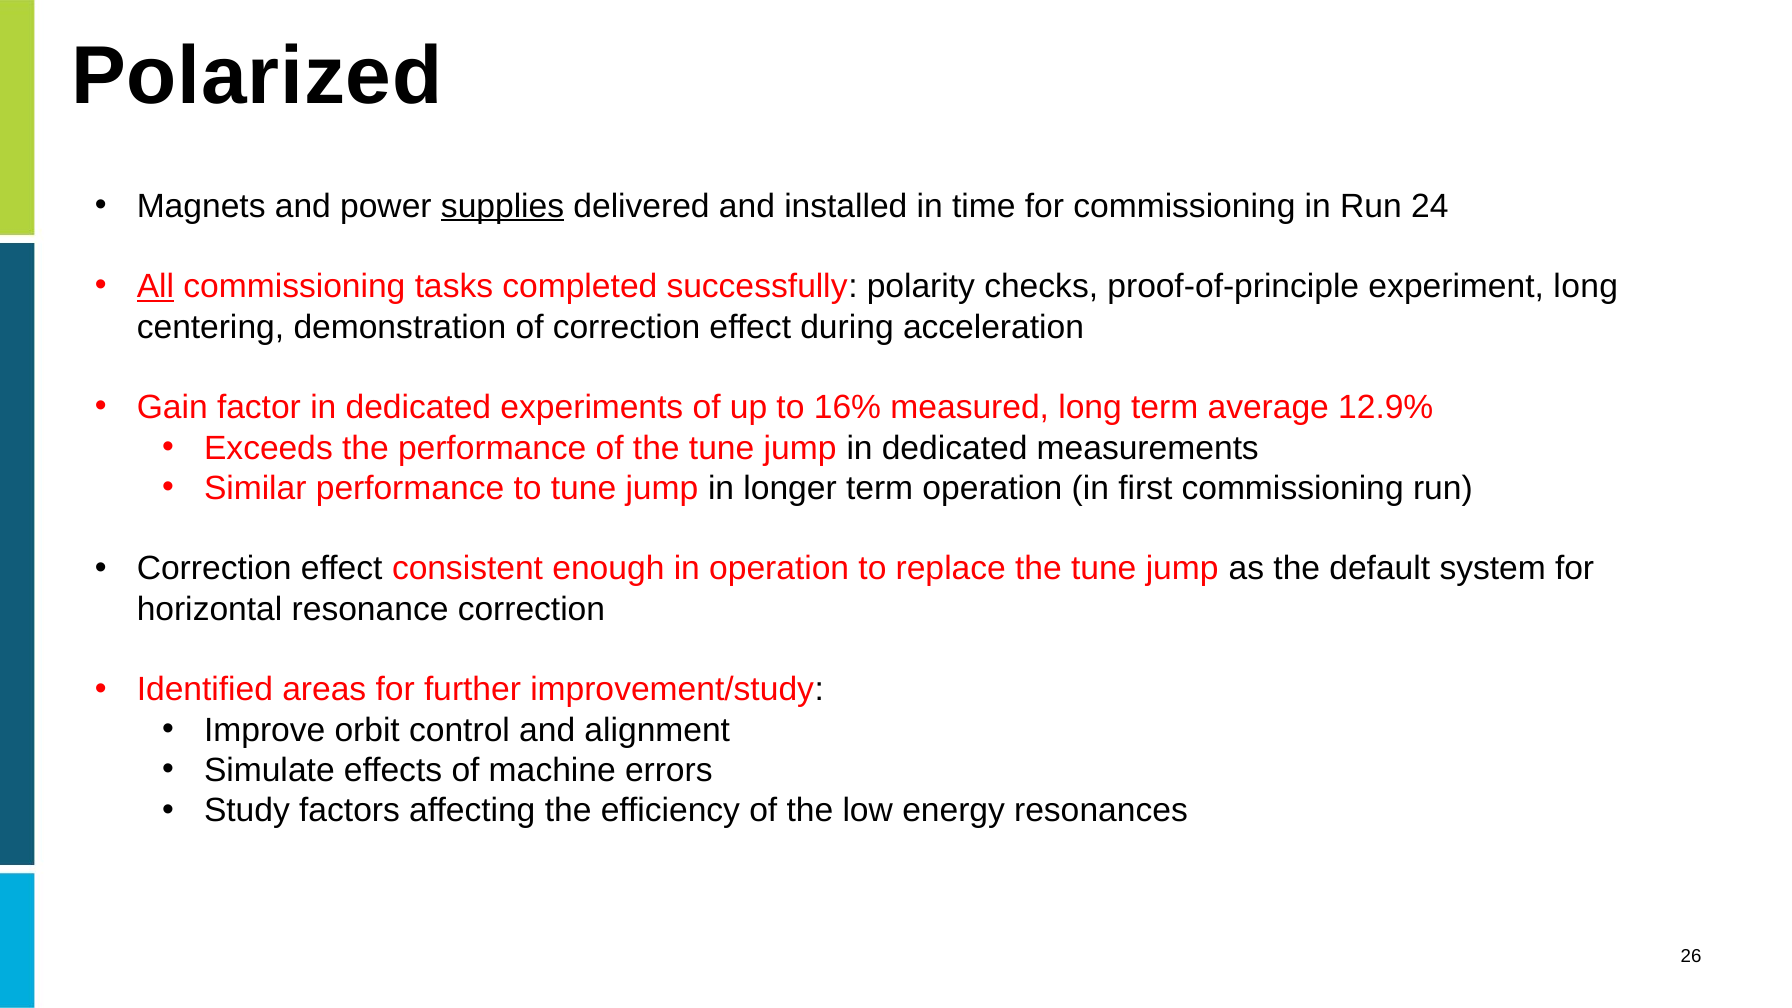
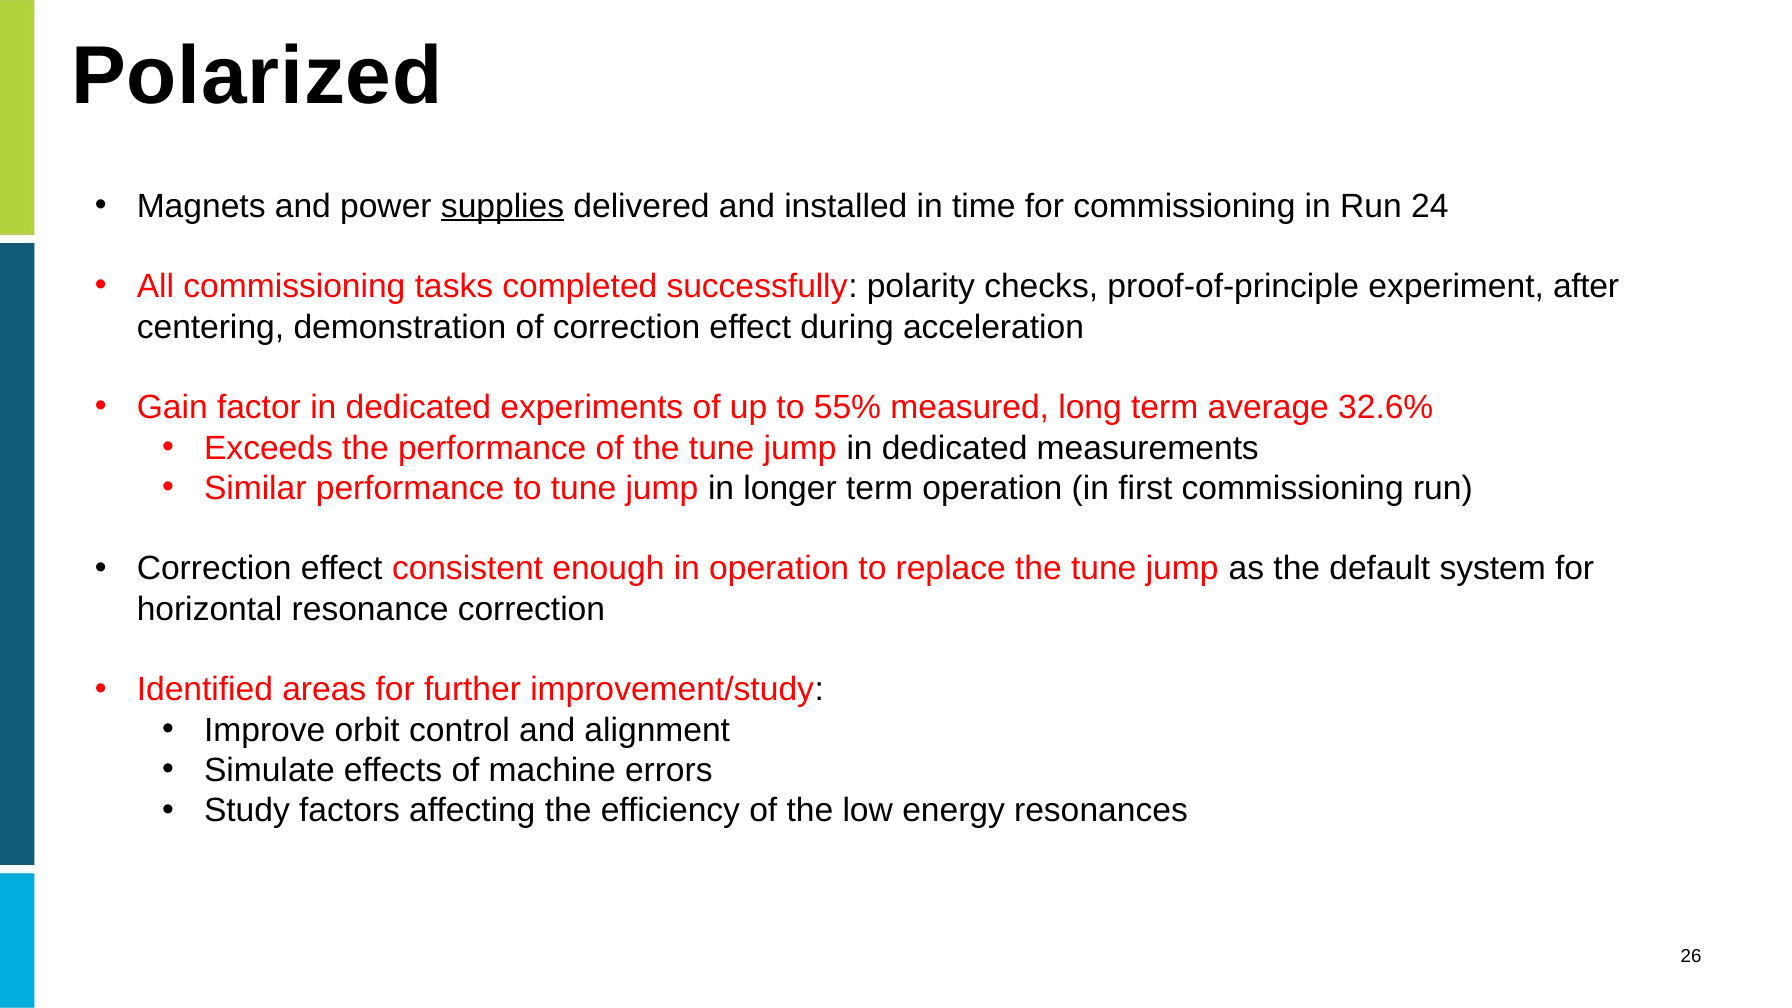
All underline: present -> none (156, 287)
experiment long: long -> after (1586, 287)
16%: 16% -> 55% (847, 408)
12.9%: 12.9% -> 32.6% (1386, 408)
